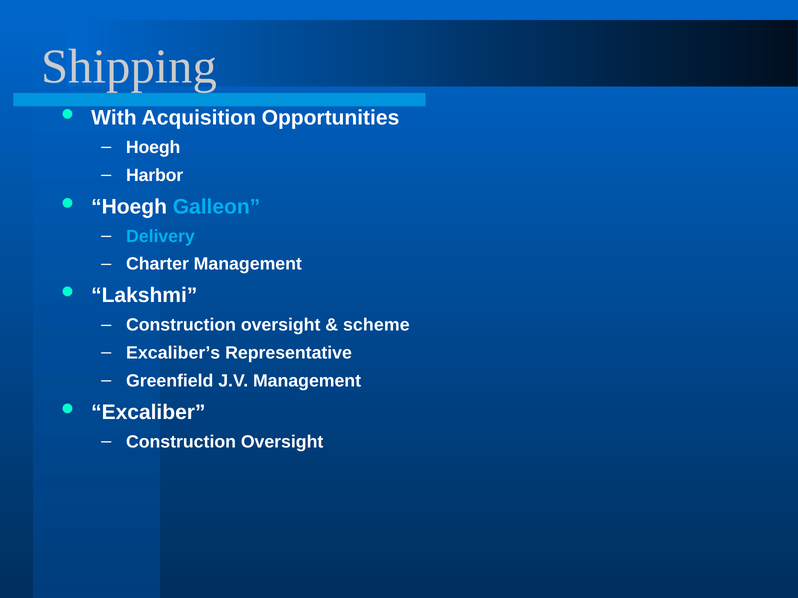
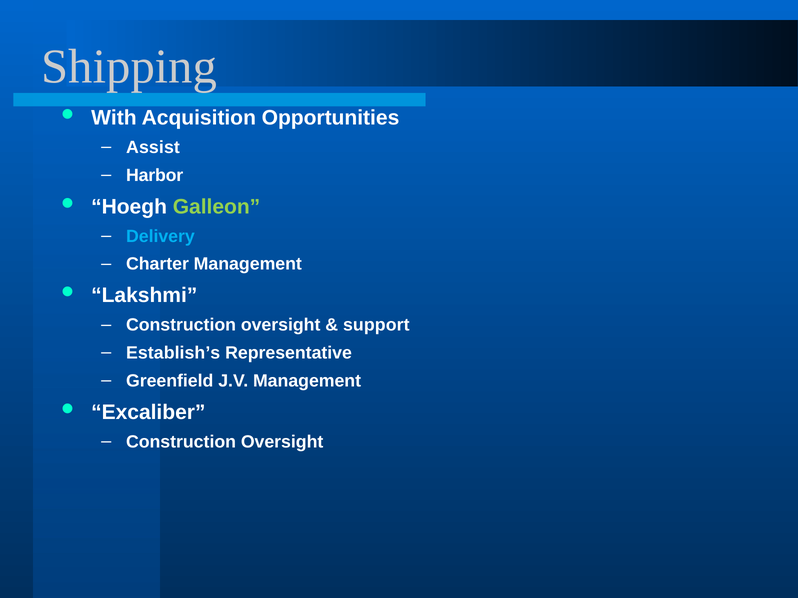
Hoegh: Hoegh -> Assist (153, 148)
Galleon colour: light blue -> light green (217, 207)
scheme: scheme -> support (376, 325)
Excaliber’s: Excaliber’s -> Establish’s (173, 353)
